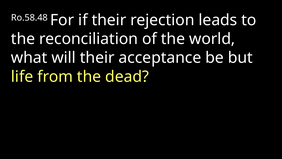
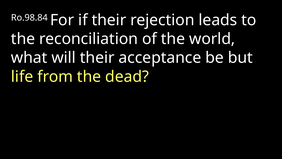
Ro.58.48: Ro.58.48 -> Ro.98.84 (29, 18)
